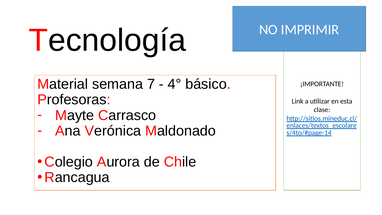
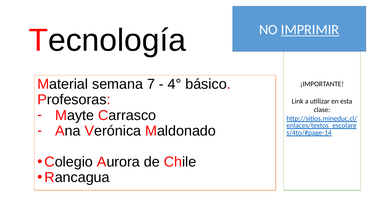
IMPRIMIR underline: none -> present (310, 30)
